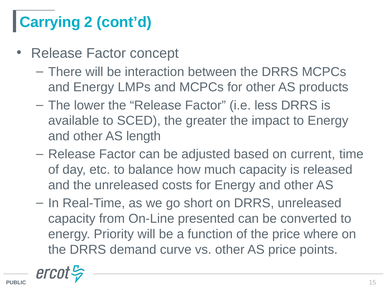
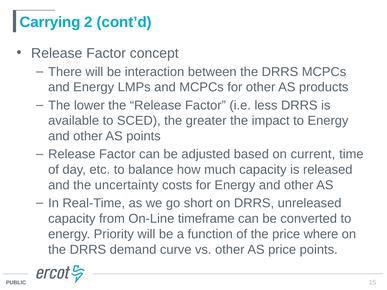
AS length: length -> points (143, 136)
the unreleased: unreleased -> uncertainty (127, 185)
presented: presented -> timeframe (206, 219)
